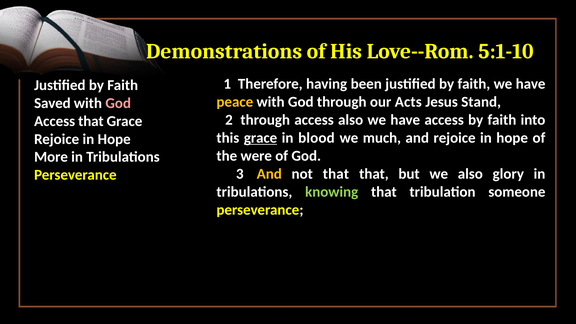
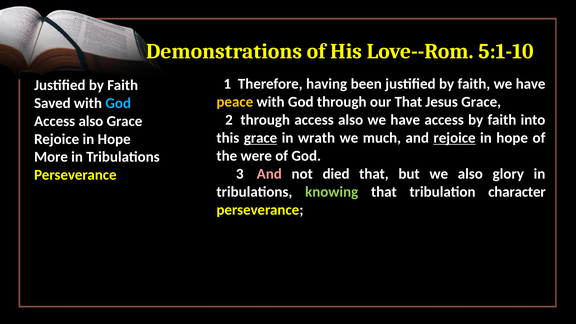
our Acts: Acts -> That (408, 102)
Jesus Stand: Stand -> Grace (481, 102)
God colour: pink -> light blue (118, 103)
that: that -> also (91, 121)
blood: blood -> wrath (317, 138)
rejoice underline: none -> present (455, 138)
And colour: yellow -> pink (269, 174)
not that: that -> died (336, 174)
someone: someone -> character (517, 192)
